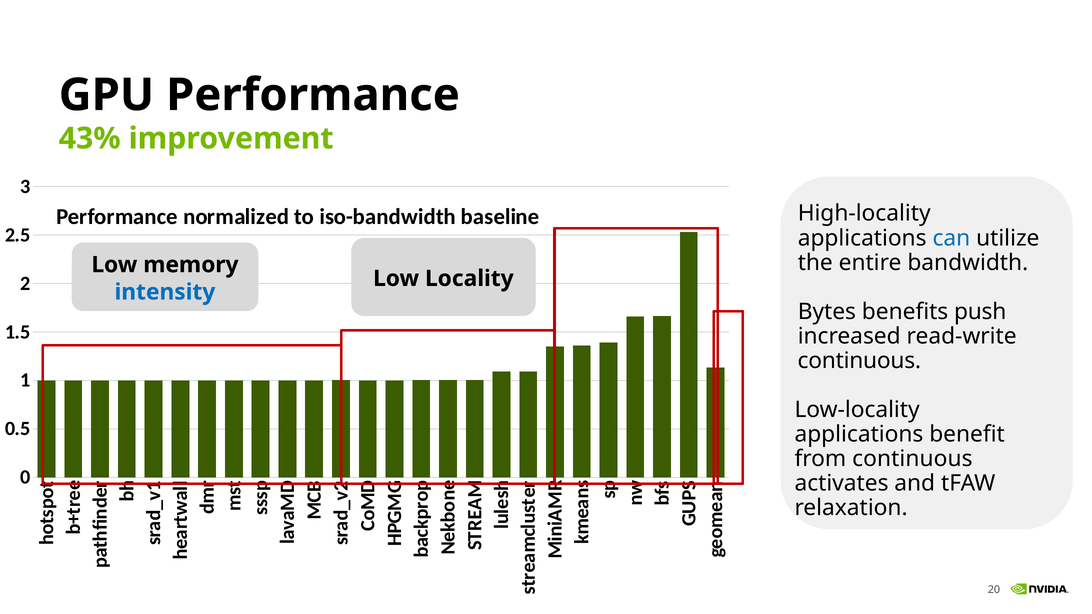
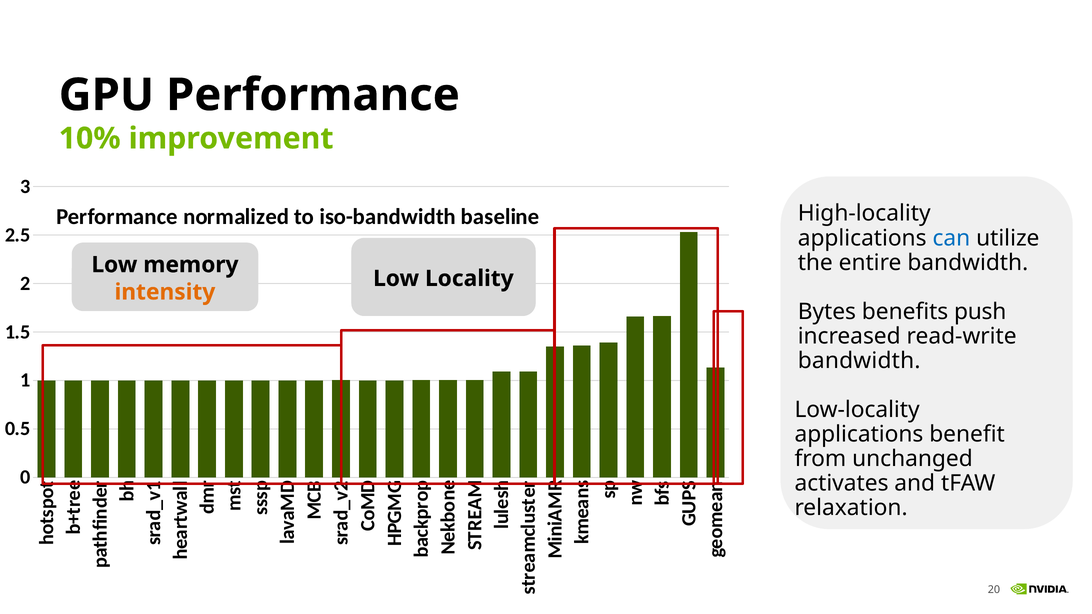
43%: 43% -> 10% (90, 139)
intensity colour: blue -> orange (165, 292)
continuous: continuous -> bandwidth (859, 361)
from continuous: continuous -> unchanged (912, 459)
